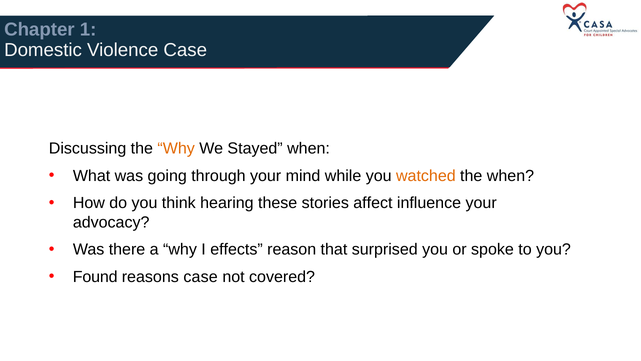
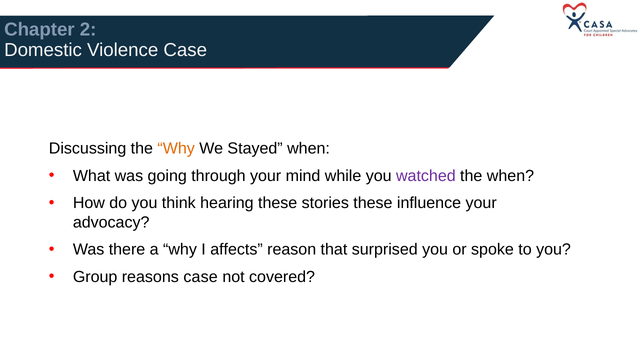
1: 1 -> 2 (88, 30)
watched colour: orange -> purple (426, 176)
stories affect: affect -> these (373, 203)
effects: effects -> affects (237, 249)
Found: Found -> Group (95, 277)
